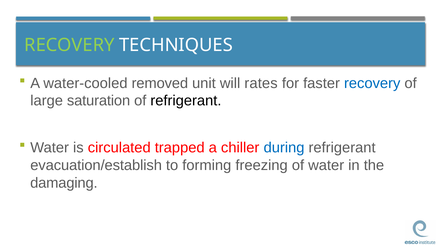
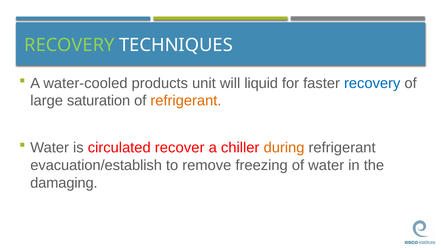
removed: removed -> products (160, 83)
rates: rates -> liquid (261, 83)
refrigerant colour: black -> orange (186, 101)
trapped: trapped -> recover (180, 148)
during colour: blue -> orange (284, 148)
forming: forming -> remove (207, 165)
